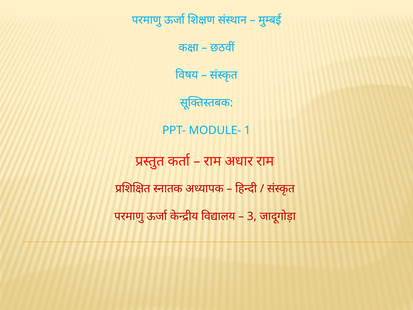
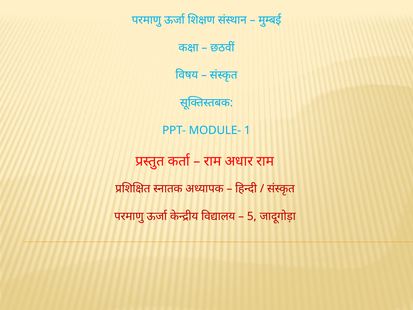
3: 3 -> 5 (252, 216)
